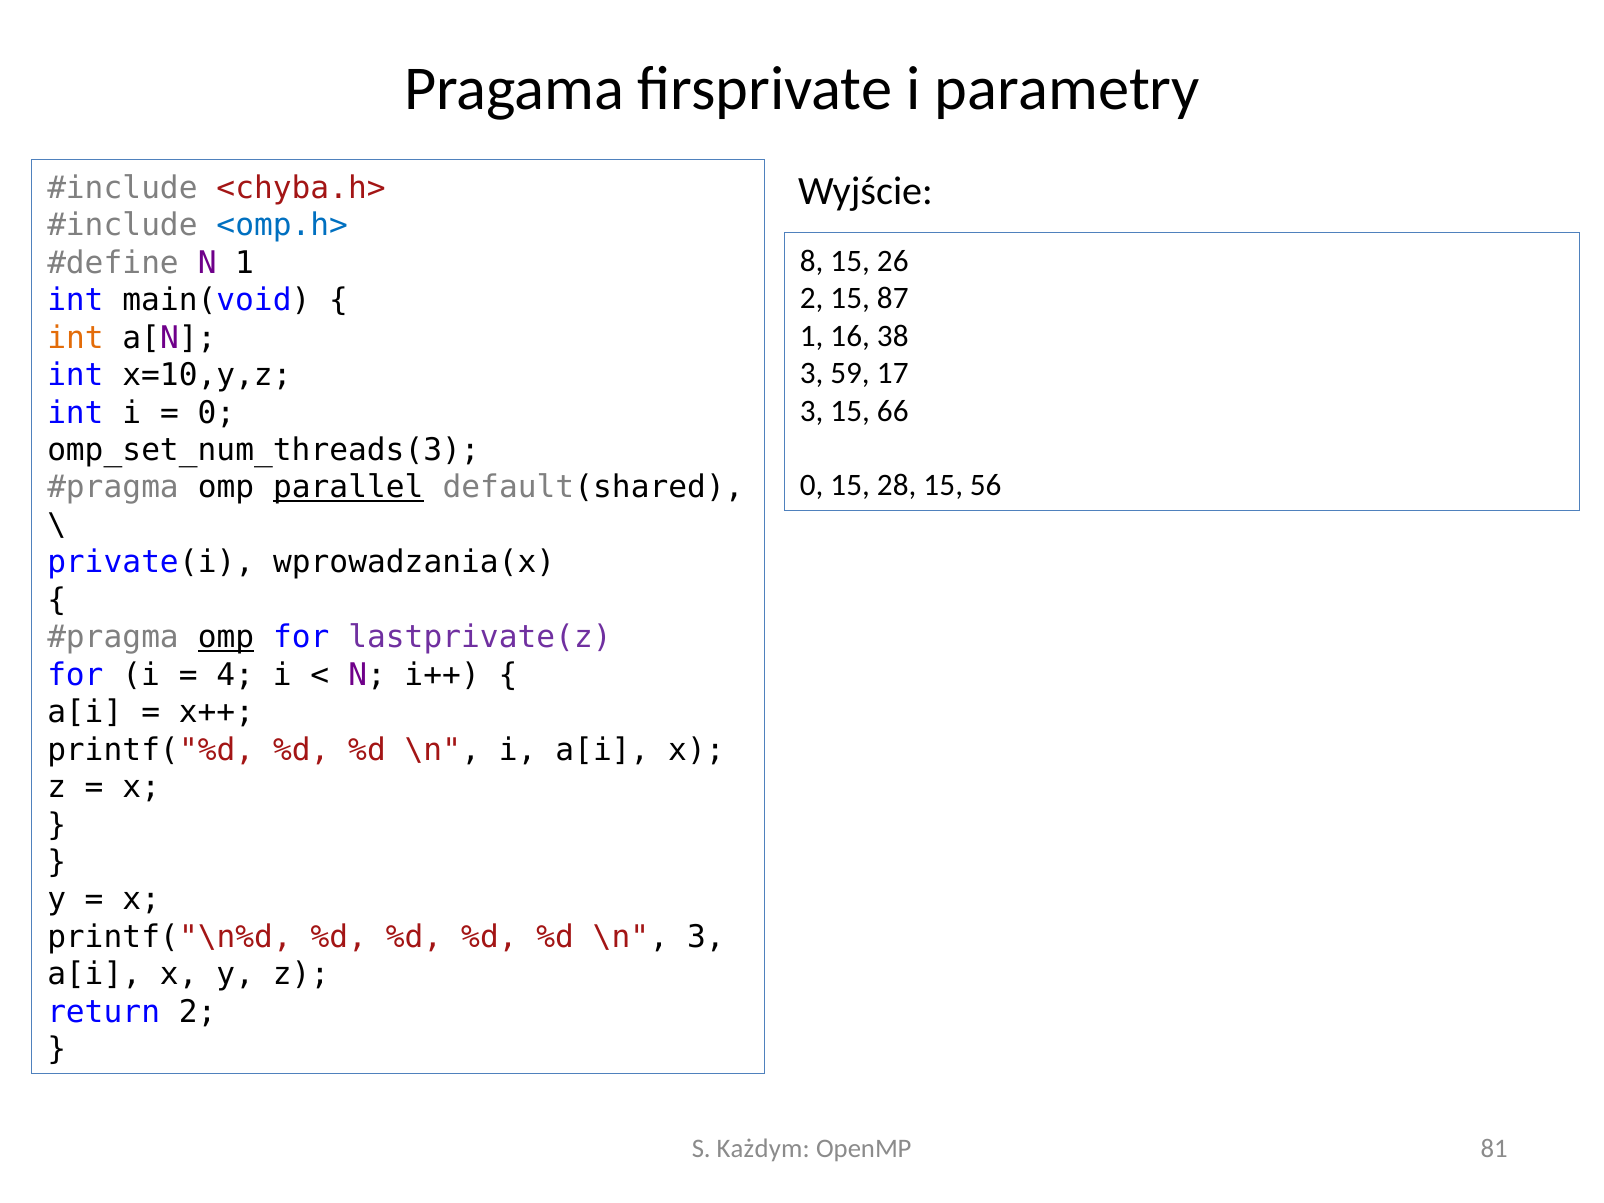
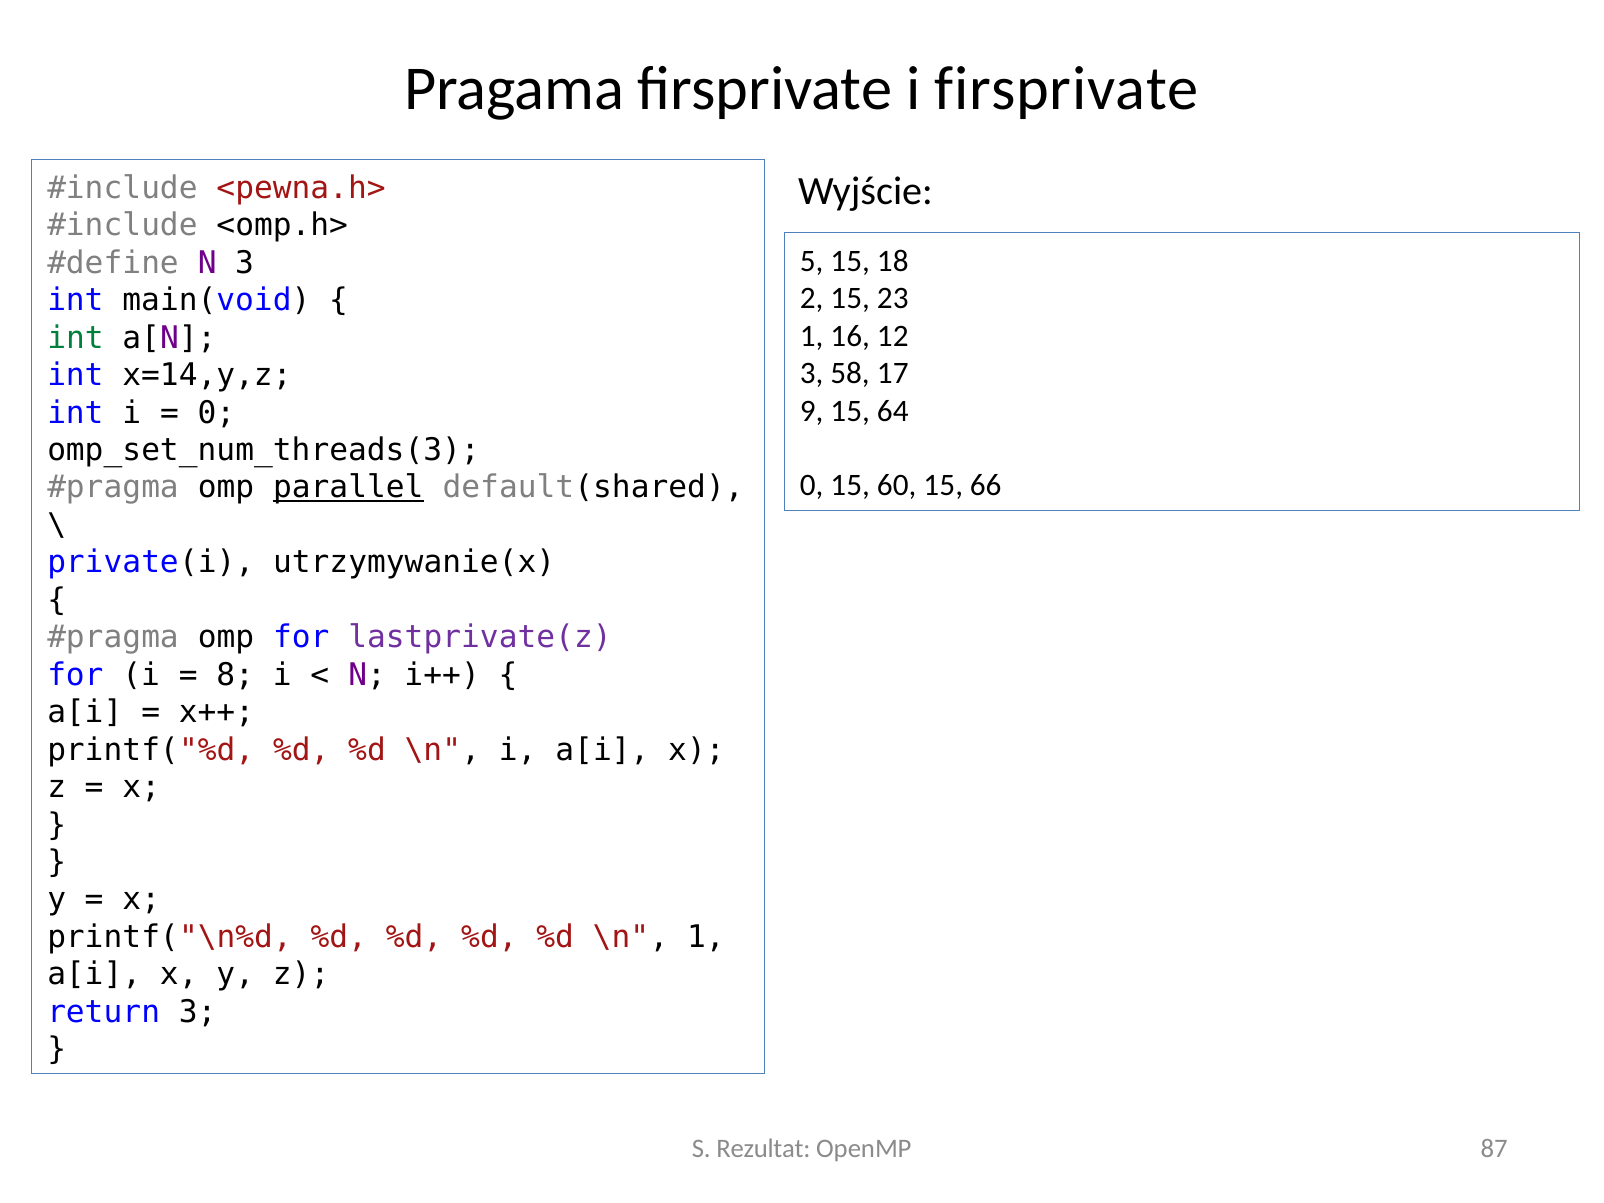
i parametry: parametry -> firsprivate (1067, 89)
<chyba.h>: <chyba.h> -> <pewna.h> (301, 188)
<omp.h> colour: blue -> black (282, 226)
8: 8 -> 5 (812, 261)
26: 26 -> 18 (893, 261)
N 1: 1 -> 3 (245, 263)
87: 87 -> 23 (893, 298)
38: 38 -> 12 (893, 336)
int colour: orange -> green (75, 338)
59: 59 -> 58 (850, 373)
x=10,y,z: x=10,y,z -> x=14,y,z (207, 375)
3: 3 -> 9 (812, 411)
66: 66 -> 64 (893, 411)
28: 28 -> 60 (897, 486)
56: 56 -> 66 (986, 486)
wprowadzania(x: wprowadzania(x -> utrzymywanie(x (414, 563)
omp underline: present -> none (226, 637)
4: 4 -> 8 (235, 675)
\n 3: 3 -> 1 (706, 937)
return 2: 2 -> 3 (198, 1012)
Każdym: Każdym -> Rezultat (763, 1149)
81: 81 -> 87 (1494, 1149)
